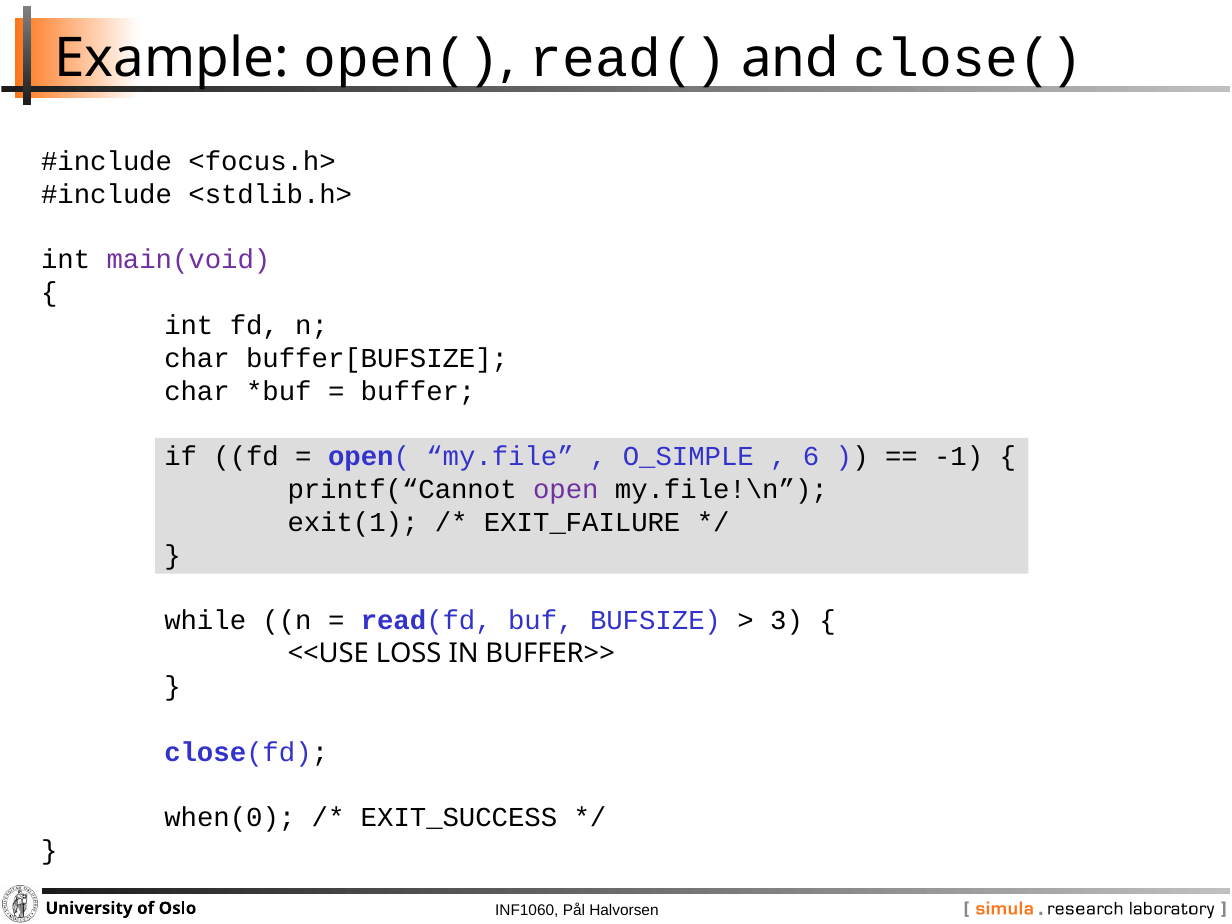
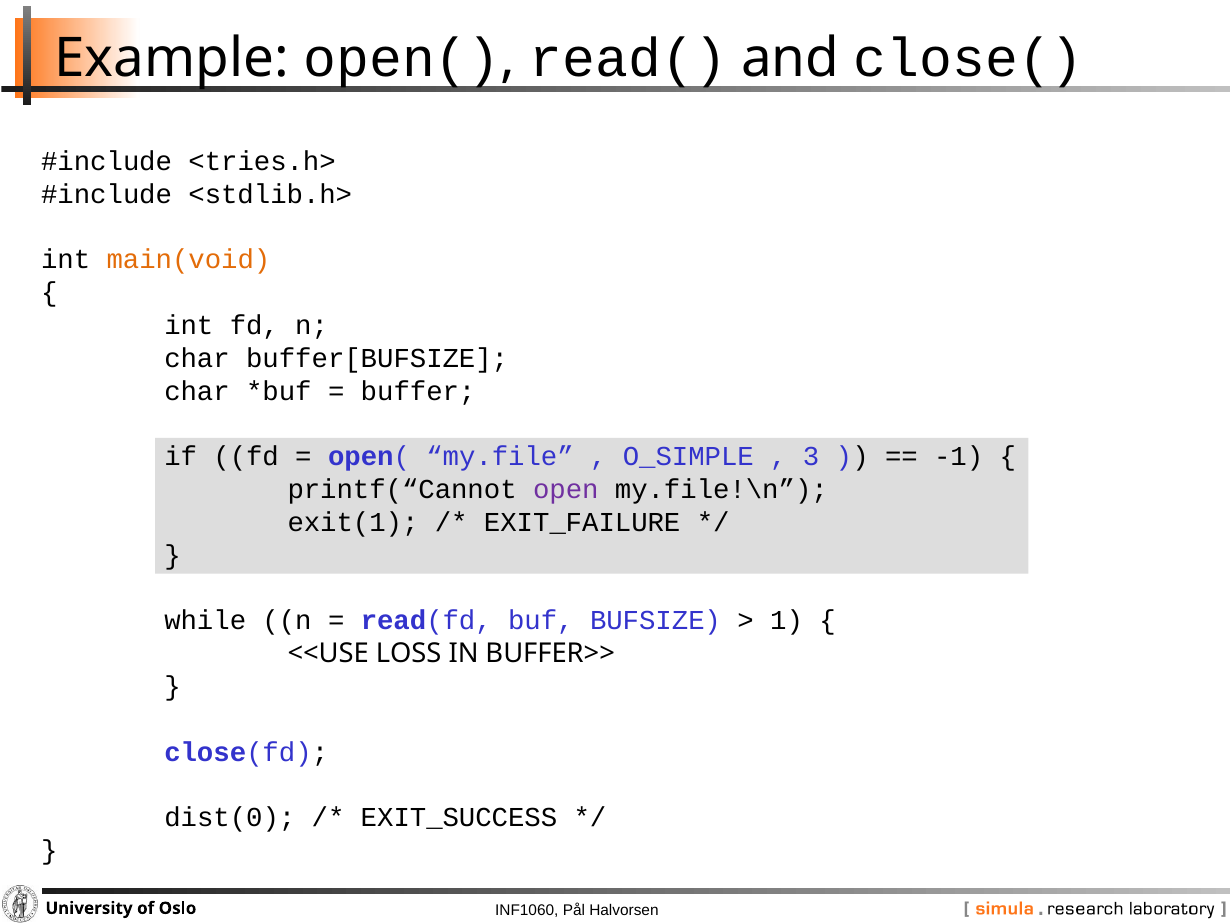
<focus.h>: <focus.h> -> <tries.h> (262, 161)
main(void colour: purple -> orange (188, 260)
6: 6 -> 3 (811, 457)
3: 3 -> 1 (787, 621)
when(0: when(0 -> dist(0 (230, 818)
